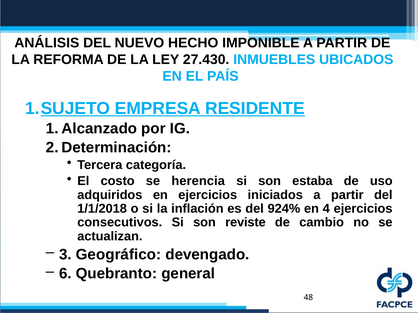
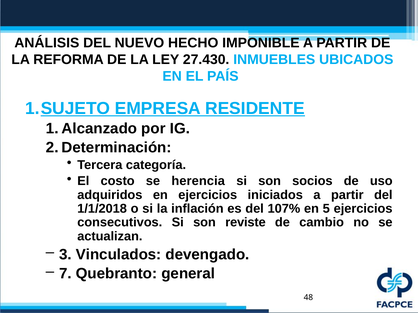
estaba: estaba -> socios (312, 181)
924%: 924% -> 107% (284, 209)
4: 4 -> 5 (326, 209)
Geográfico: Geográfico -> Vinculados (119, 255)
6: 6 -> 7 (65, 274)
